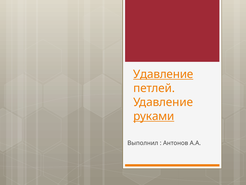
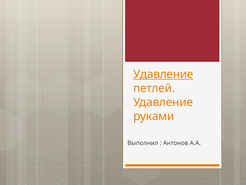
руками underline: present -> none (154, 116)
